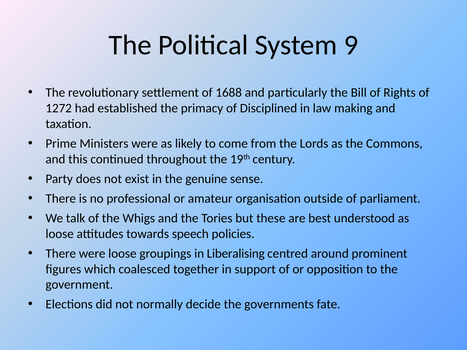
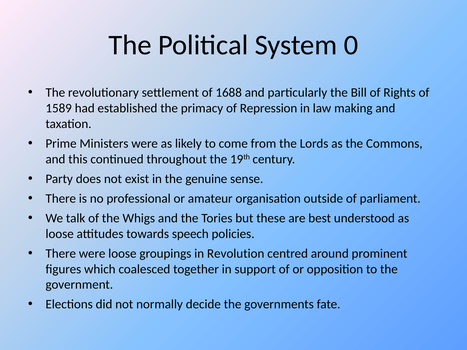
9: 9 -> 0 (351, 45)
1272: 1272 -> 1589 (59, 108)
Disciplined: Disciplined -> Repression (269, 108)
Liberalising: Liberalising -> Revolution (236, 254)
